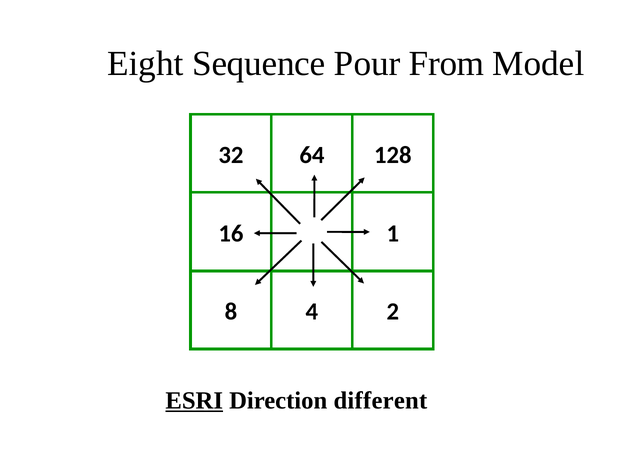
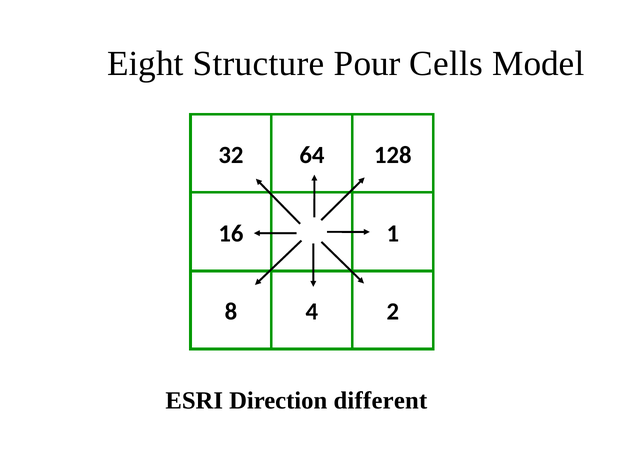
Sequence: Sequence -> Structure (259, 64)
From: From -> Cells (446, 64)
ESRI underline: present -> none (194, 401)
